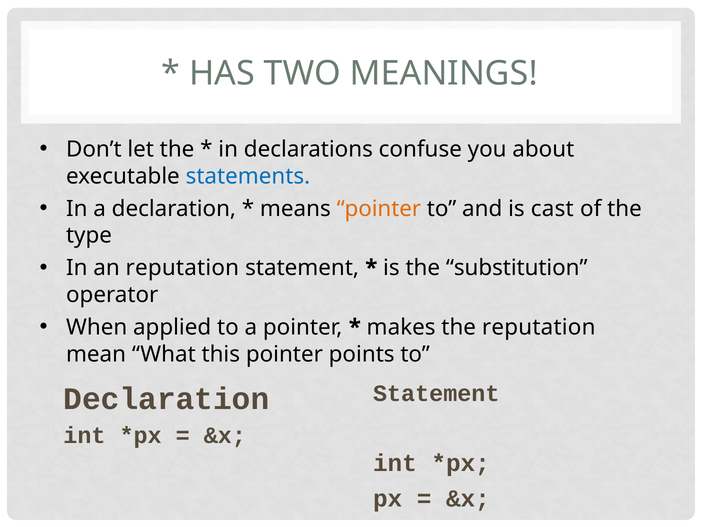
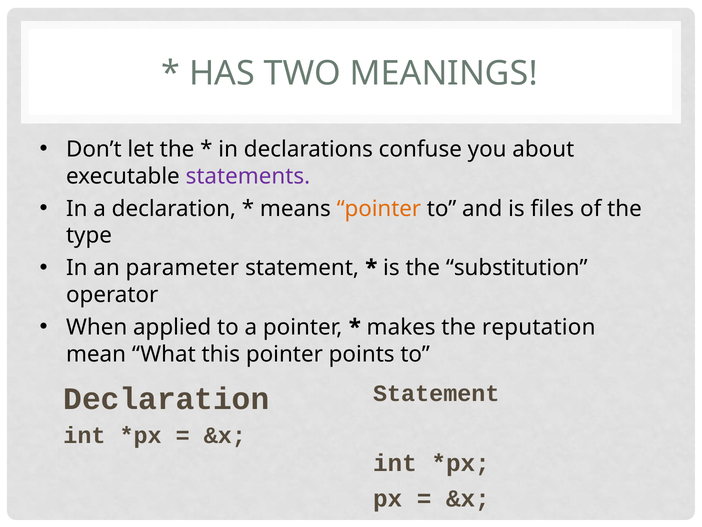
statements colour: blue -> purple (248, 176)
cast: cast -> files (552, 208)
an reputation: reputation -> parameter (182, 268)
